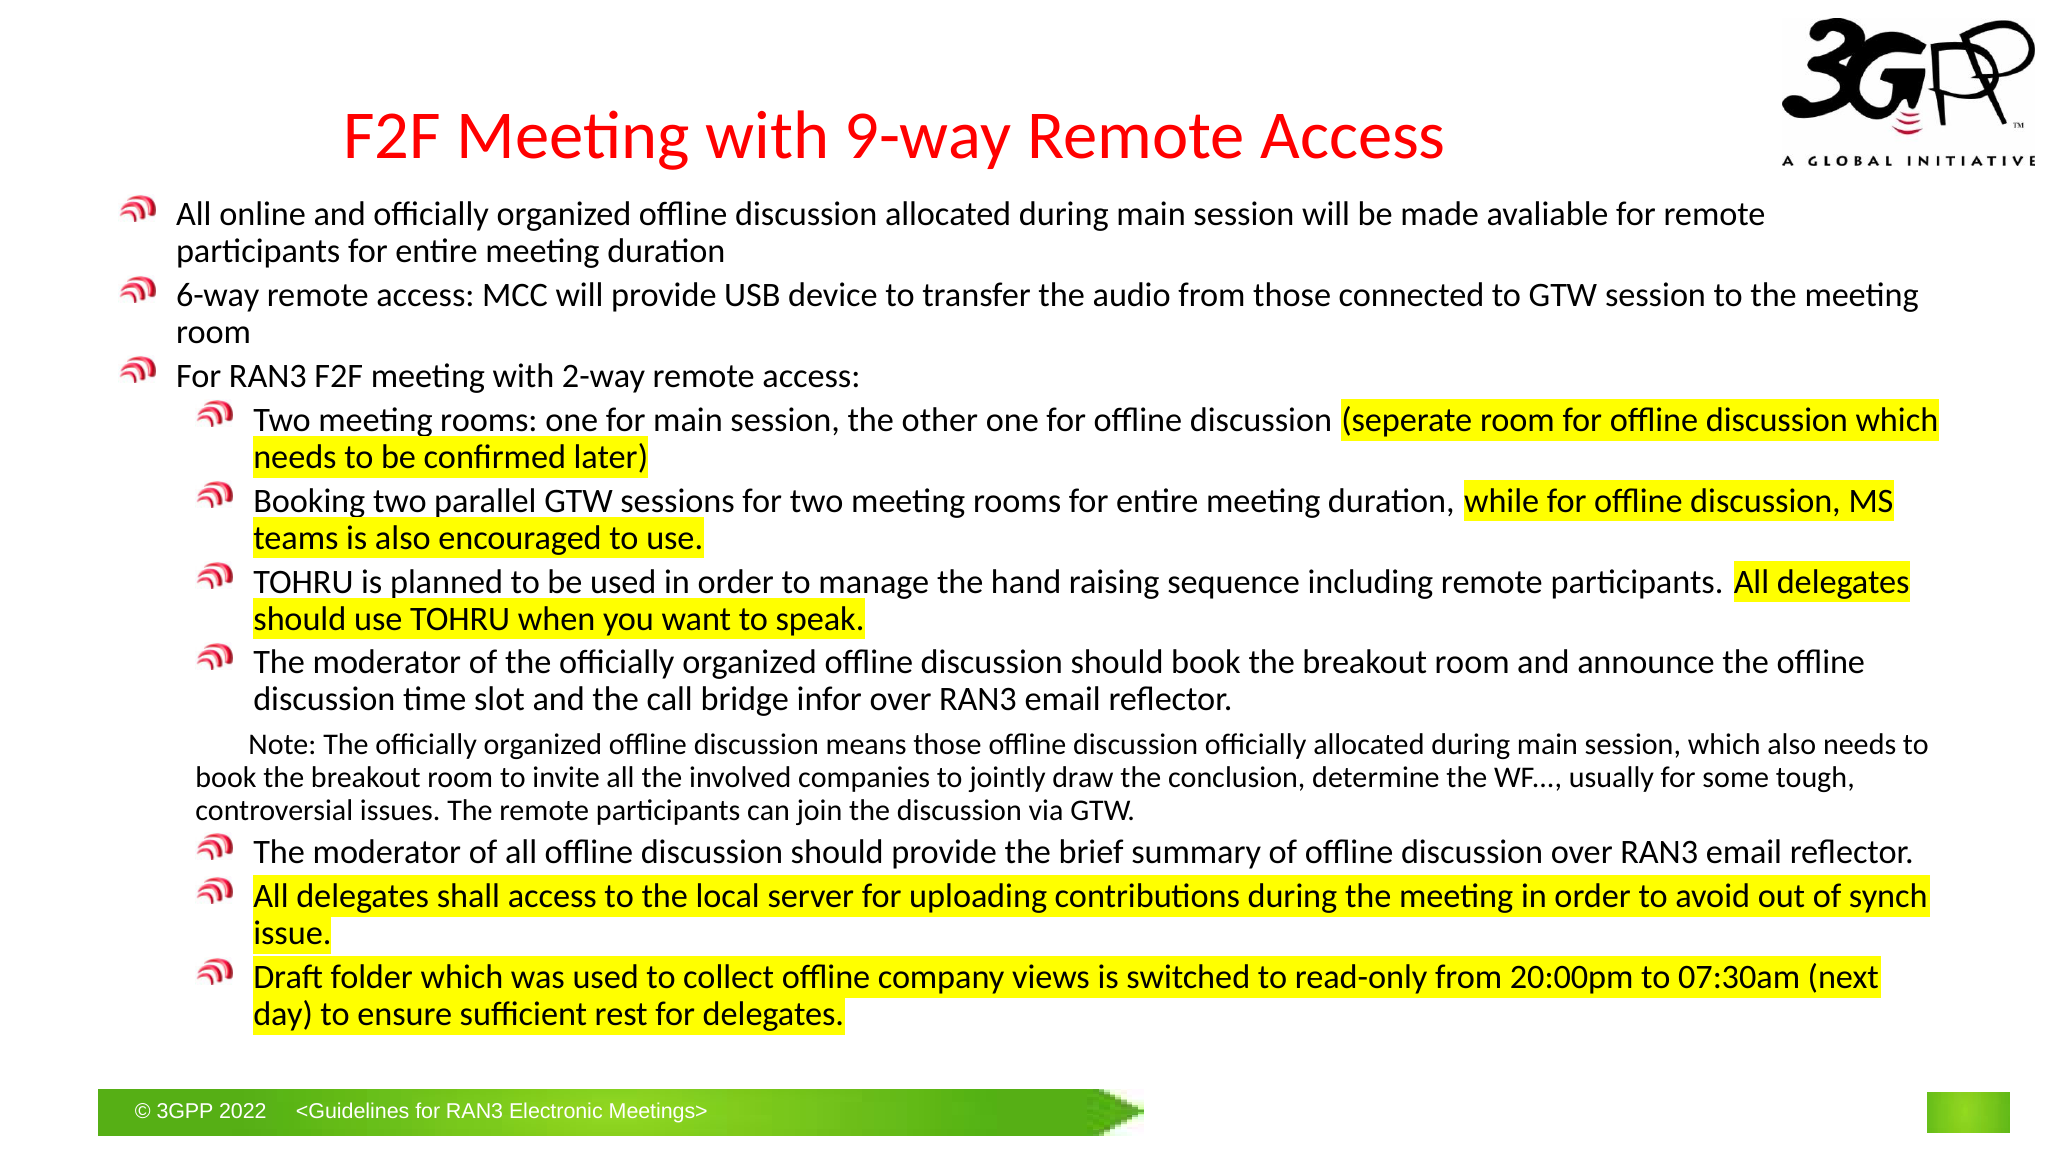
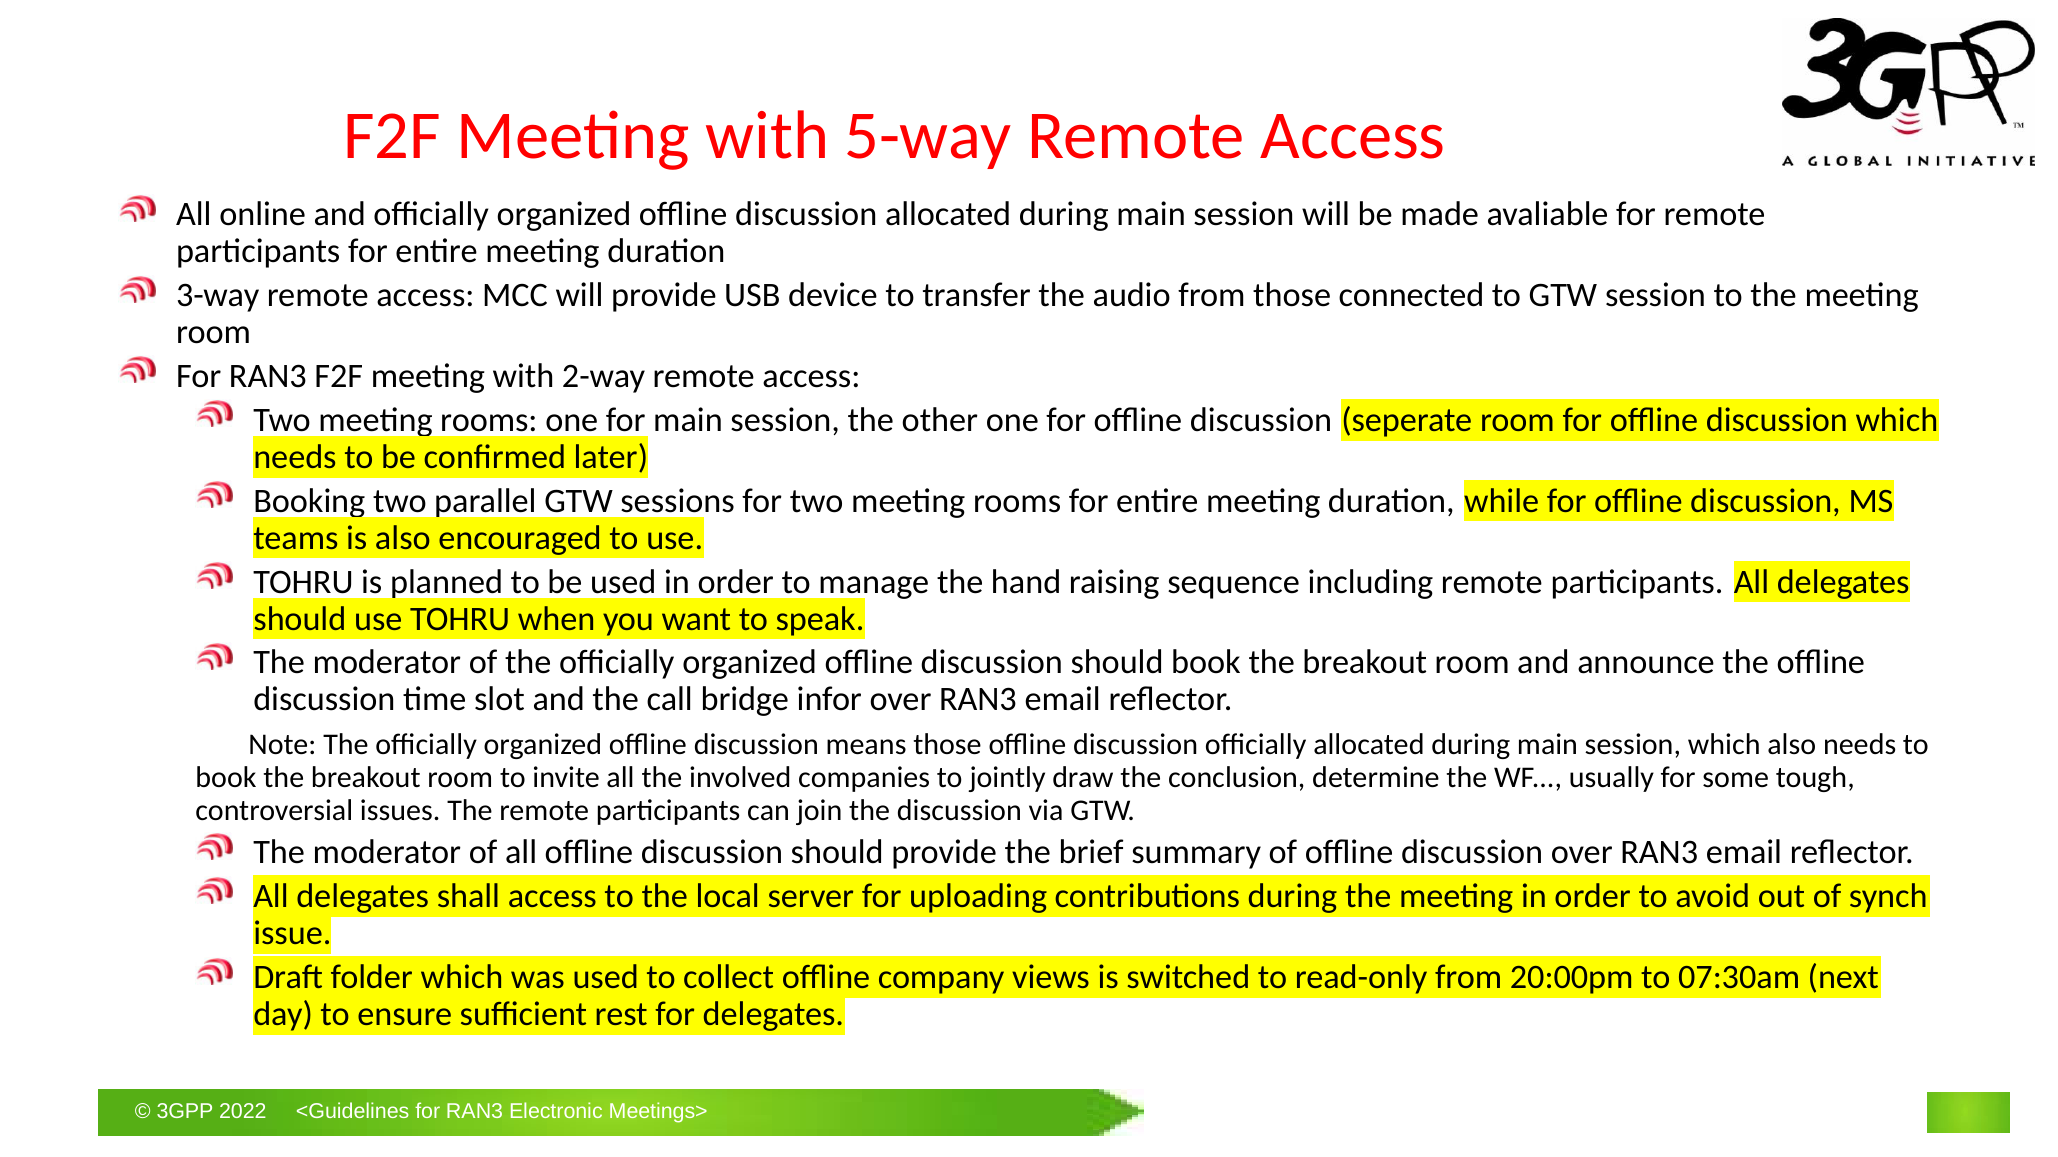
9-way: 9-way -> 5-way (928, 136)
6-way: 6-way -> 3-way (218, 295)
